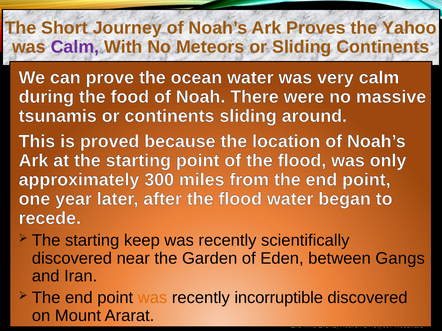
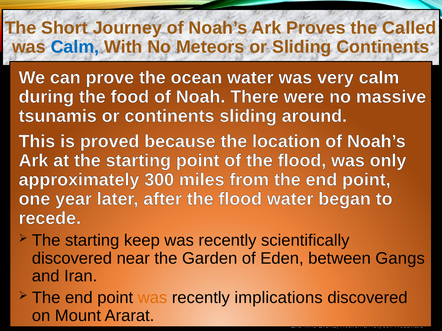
Yahoo: Yahoo -> Called (409, 28)
Calm colour: purple -> blue (75, 47)
incorruptible: incorruptible -> implications (279, 298)
